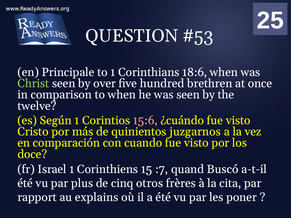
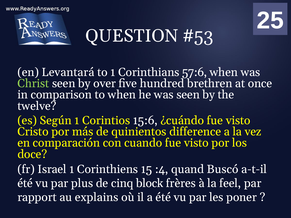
Principale: Principale -> Levantará (68, 72)
18:6: 18:6 -> 57:6 (195, 72)
15:6 colour: pink -> white (145, 121)
juzgarnos: juzgarnos -> difference (195, 132)
:7: :7 -> :4 (162, 169)
otros: otros -> block (150, 183)
cita: cita -> feel (230, 183)
